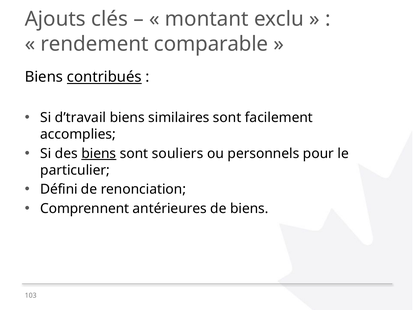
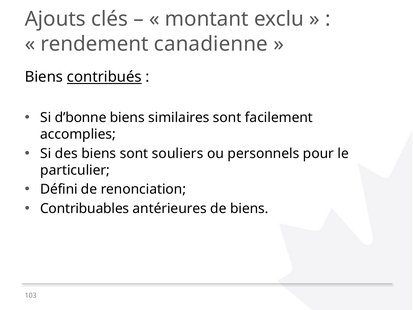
comparable: comparable -> canadienne (211, 44)
d’travail: d’travail -> d’bonne (81, 118)
biens underline: present -> none (99, 153)
Comprennent: Comprennent -> Contribuables (85, 209)
